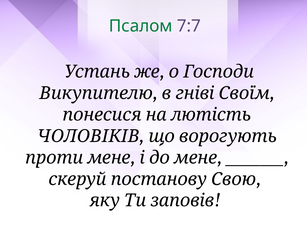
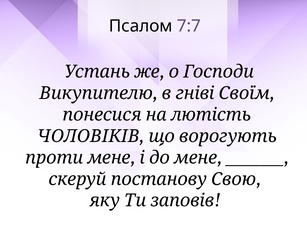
Псалом colour: green -> black (141, 26)
